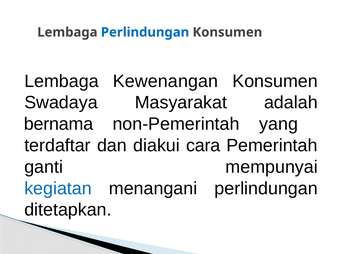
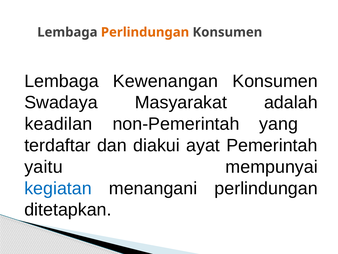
Perlindungan colour: blue -> orange (145, 32)
bernama: bernama -> keadilan (58, 124)
cara: cara -> ayat (203, 145)
ganti: ganti -> yaitu (44, 167)
